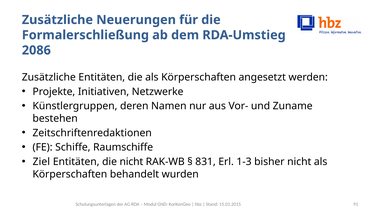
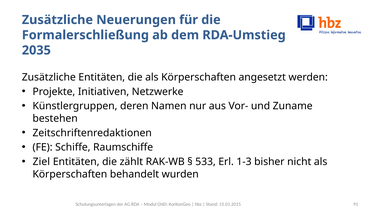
2086: 2086 -> 2035 (36, 50)
die nicht: nicht -> zählt (131, 162)
831: 831 -> 533 (206, 162)
